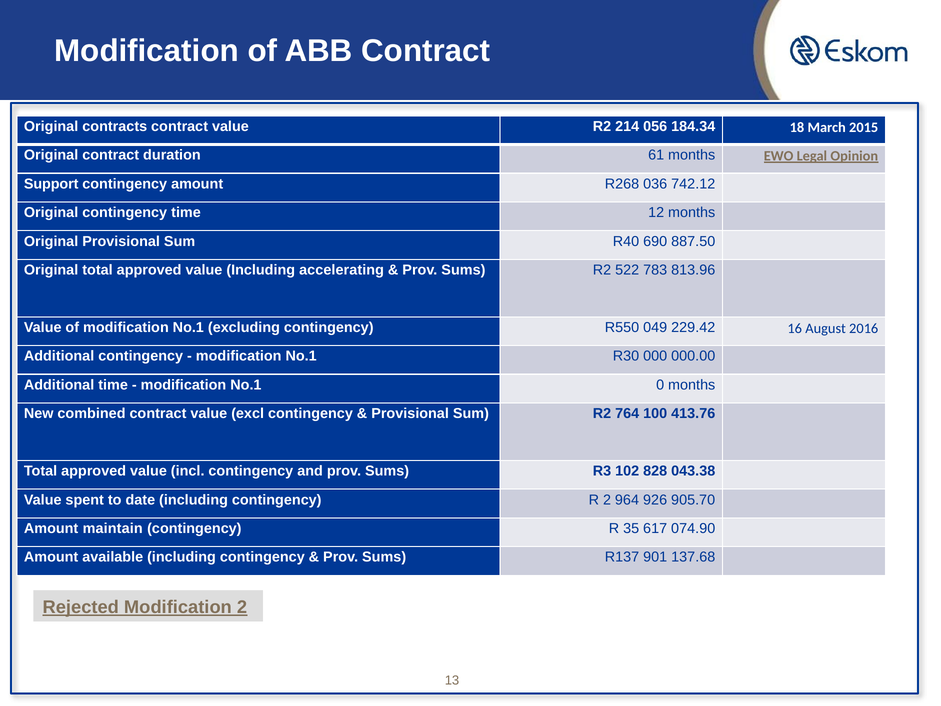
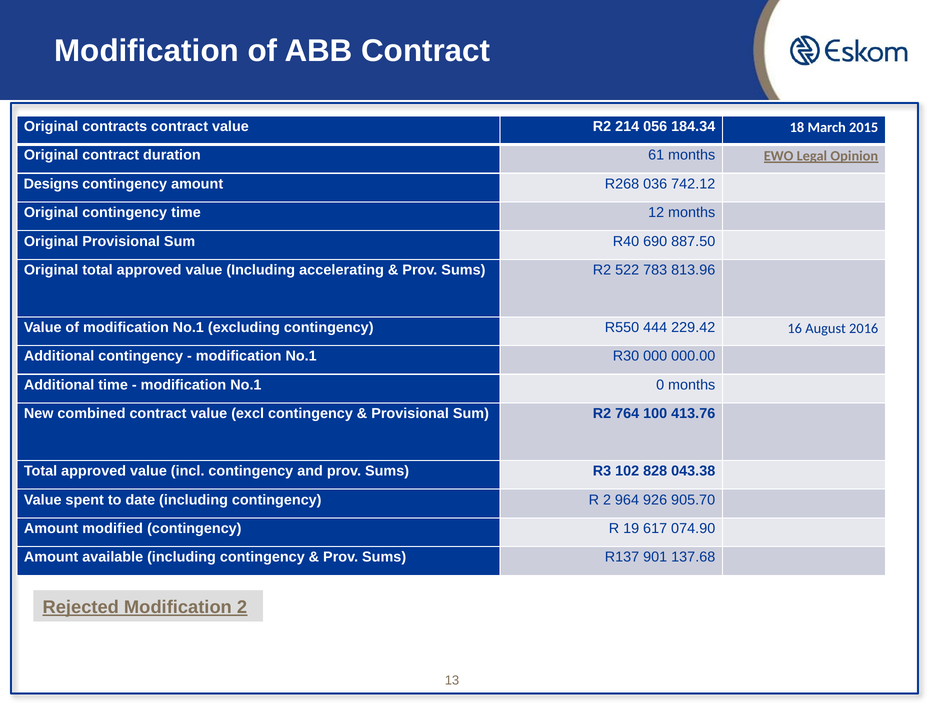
Support: Support -> Designs (51, 184)
049: 049 -> 444 (655, 327)
maintain: maintain -> modified (113, 528)
35: 35 -> 19 (631, 528)
